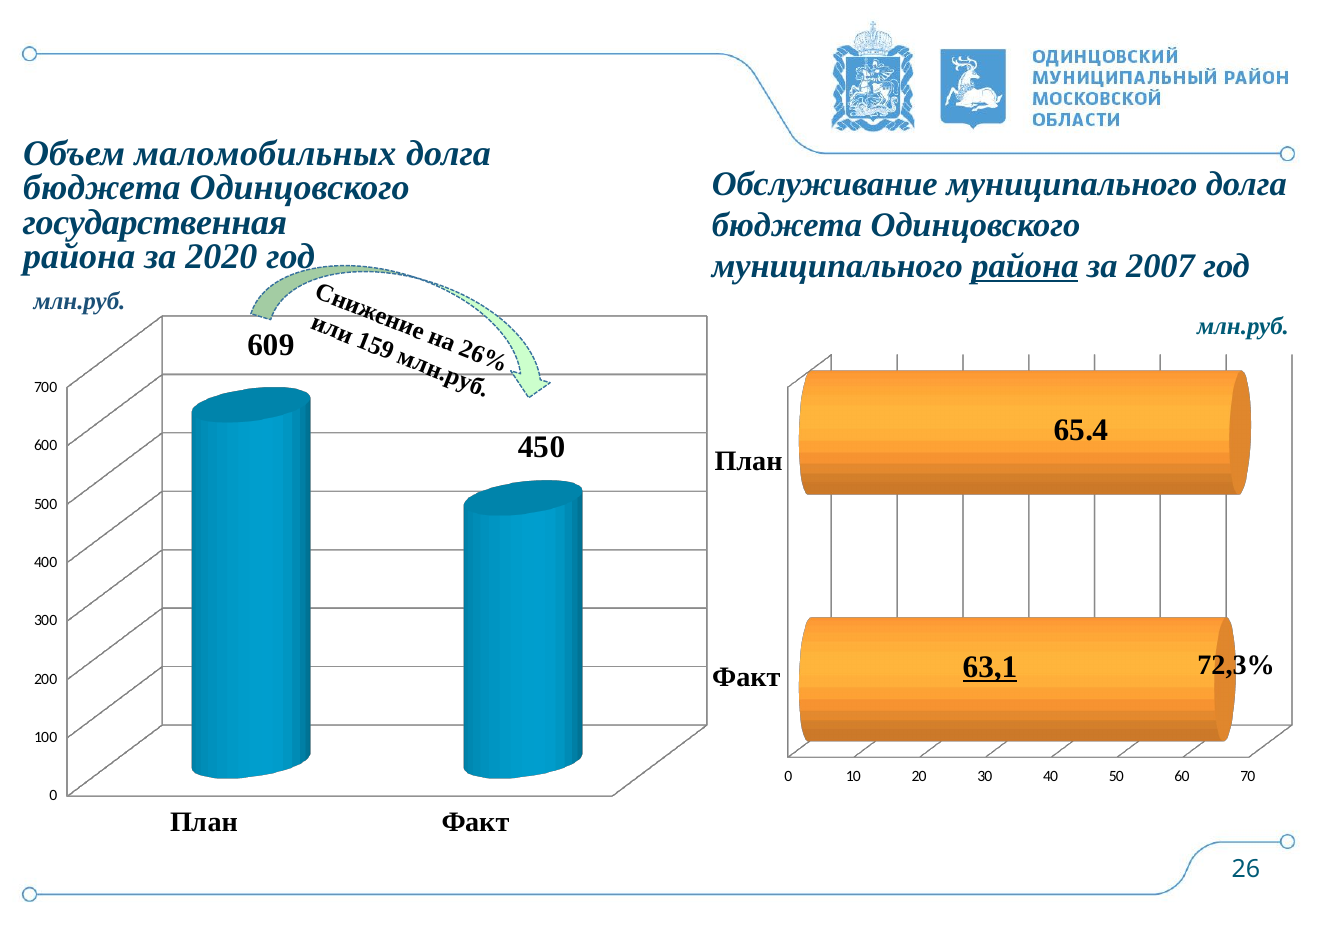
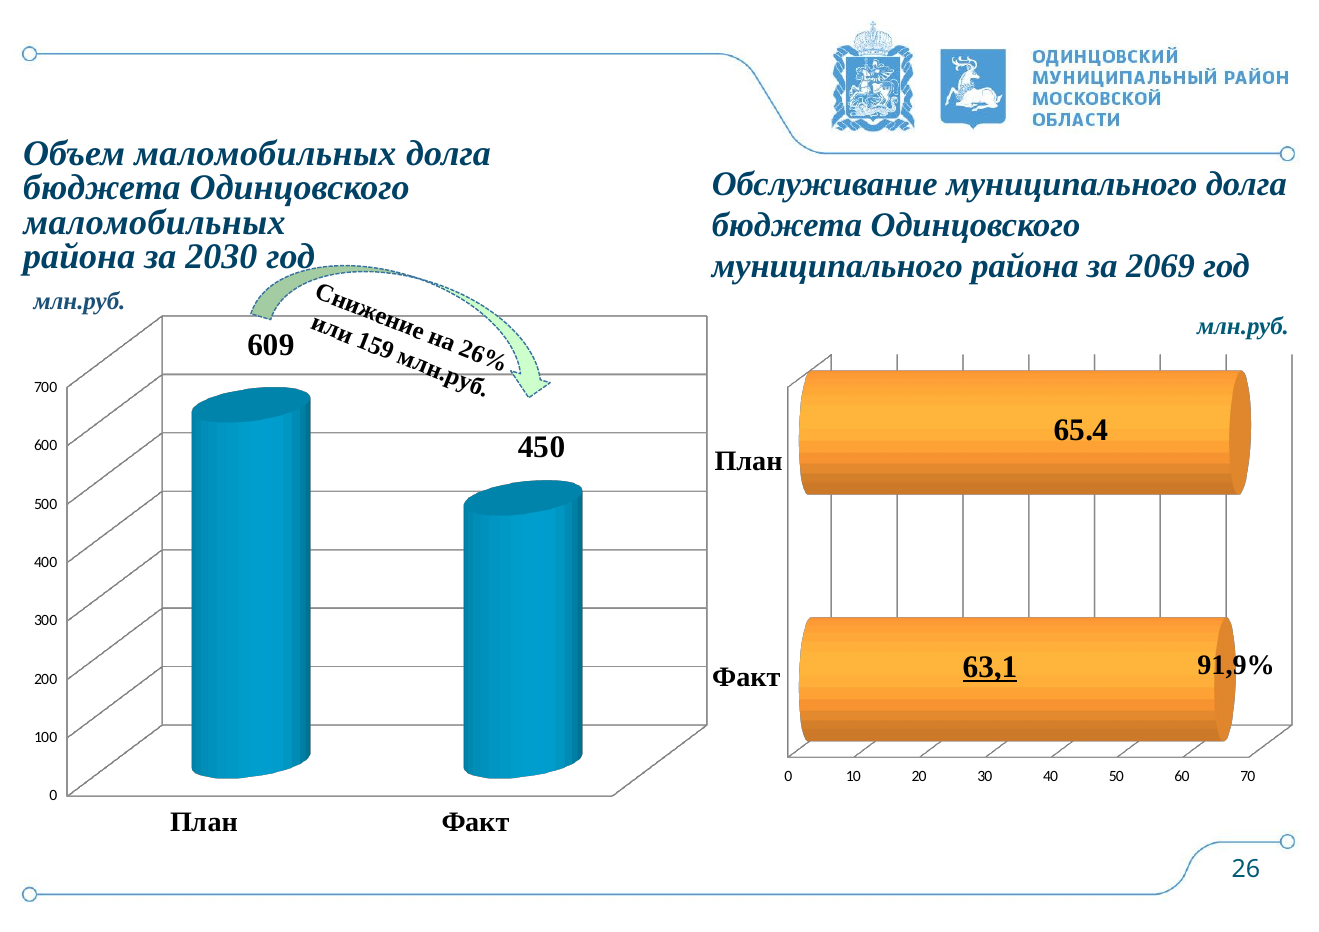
государственная: государственная -> маломобильных (155, 222)
2020: 2020 -> 2030 (221, 257)
района underline: present -> none (1025, 267)
2007: 2007 -> 2069 (1161, 267)
72,3%: 72,3% -> 91,9% (1236, 666)
